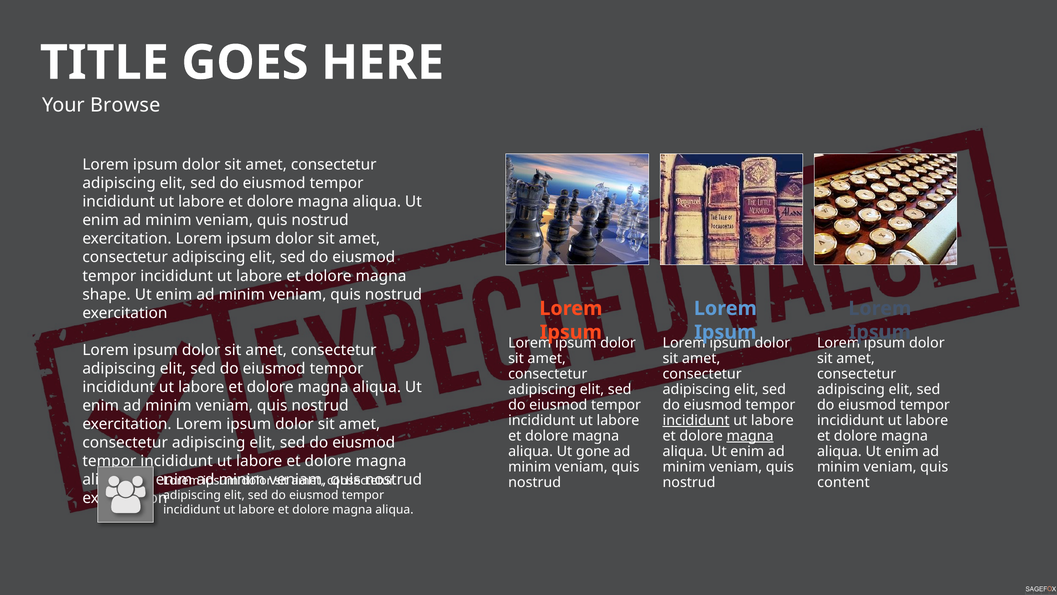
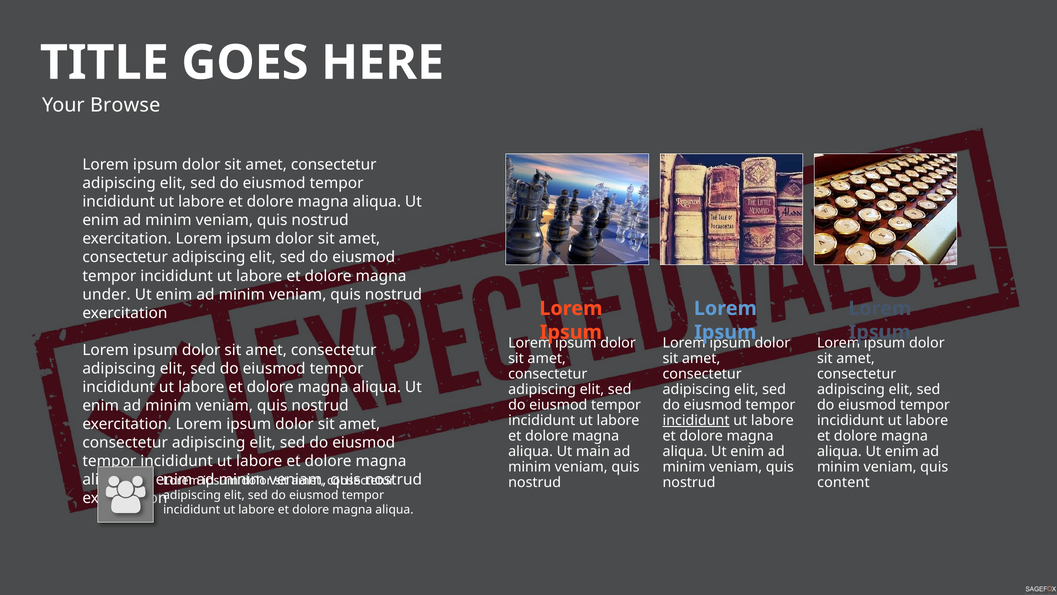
shape: shape -> under (107, 294)
magna underline: present -> none (750, 436)
gone: gone -> main (593, 451)
